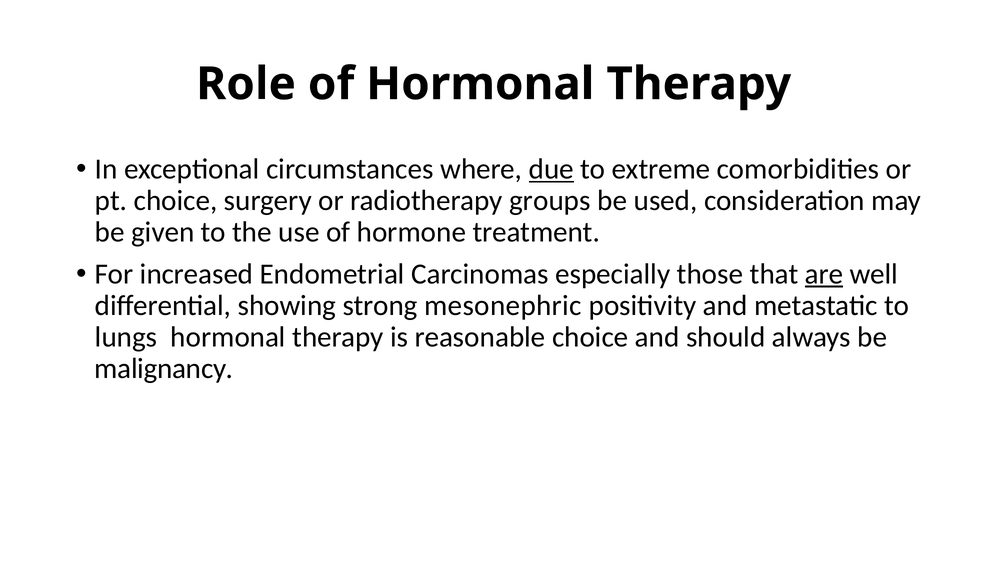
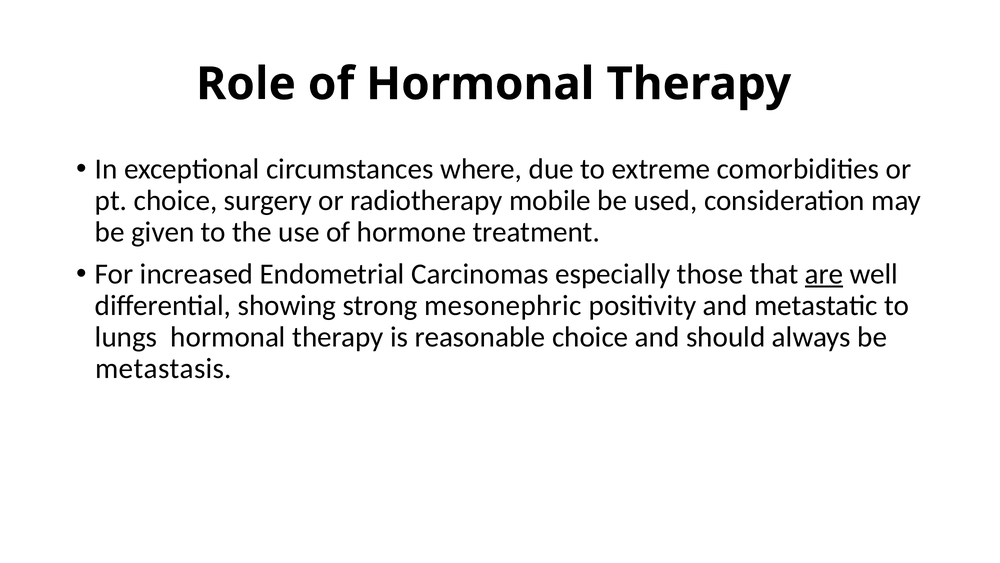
due underline: present -> none (551, 169)
groups: groups -> mobile (550, 200)
malignancy: malignancy -> metastasis (164, 368)
